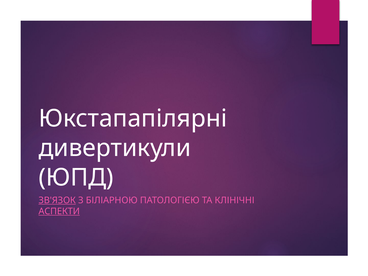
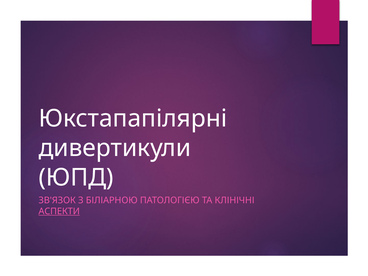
ЗВ'ЯЗОК underline: present -> none (57, 200)
